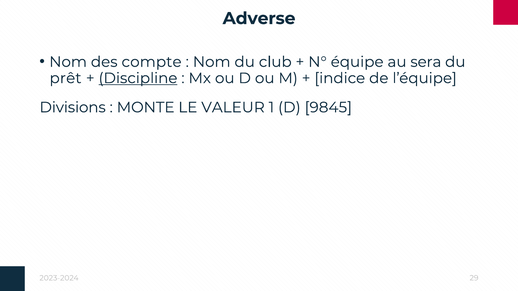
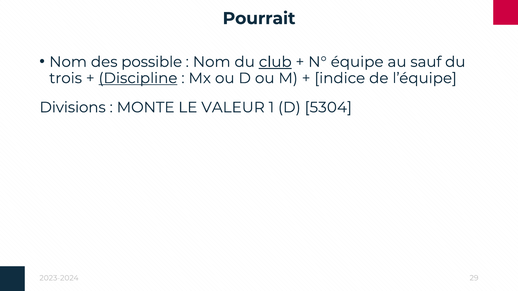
Adverse: Adverse -> Pourrait (259, 18)
compte: compte -> possible (152, 62)
club underline: none -> present (275, 62)
sera: sera -> sauf (426, 62)
prêt: prêt -> trois (66, 78)
9845: 9845 -> 5304 (328, 108)
